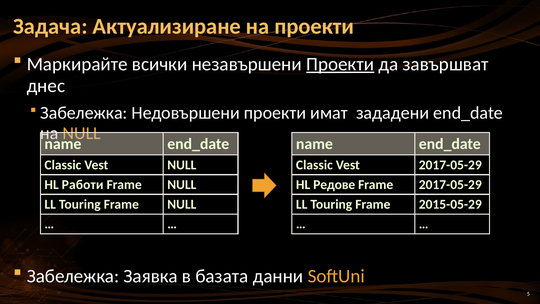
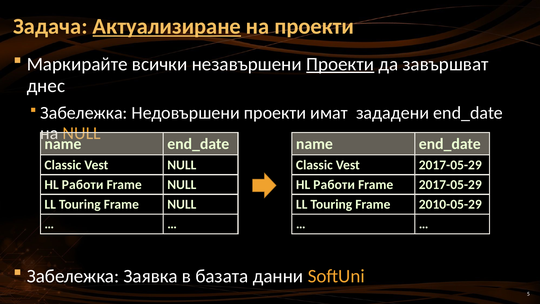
Актуализиране underline: none -> present (167, 26)
Редове: Редове -> Работи (334, 185)
2015-05-29: 2015-05-29 -> 2010-05-29 (450, 204)
